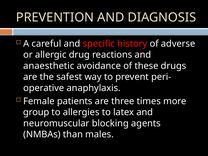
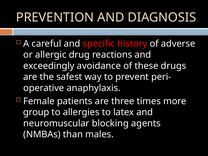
anaesthetic: anaesthetic -> exceedingly (49, 66)
